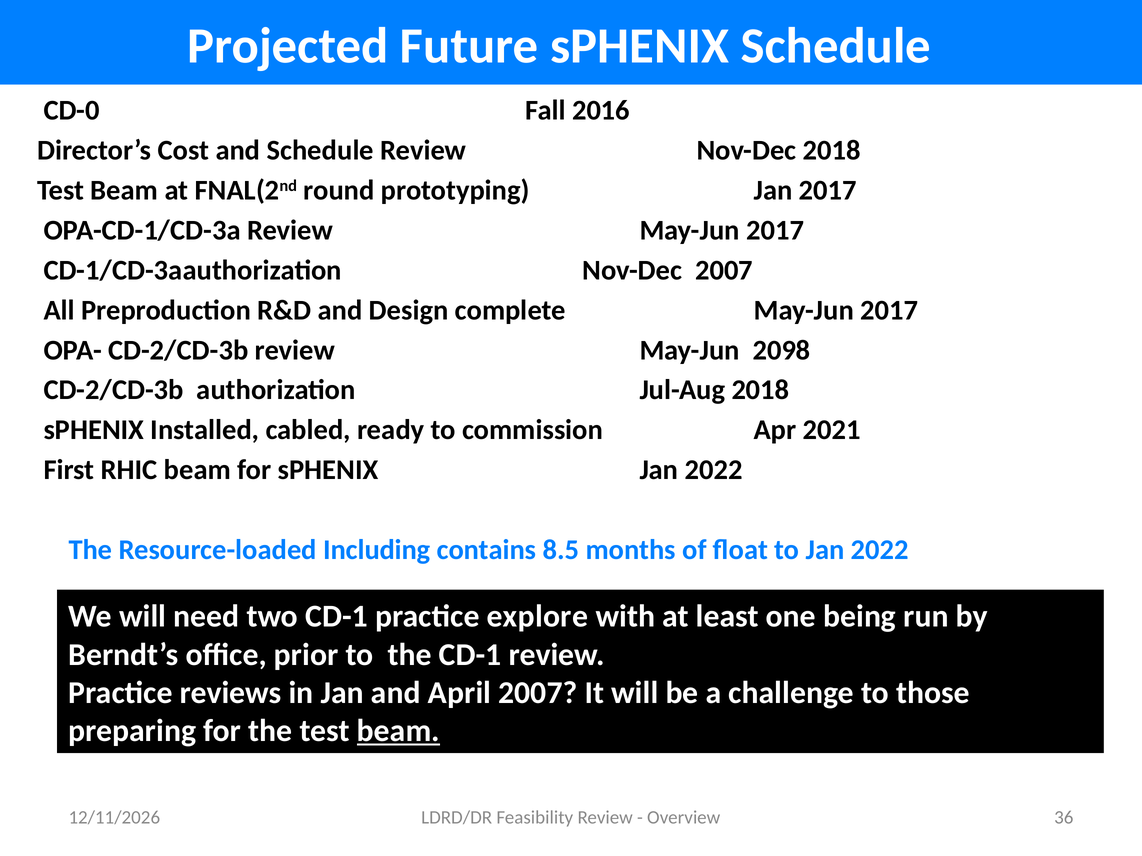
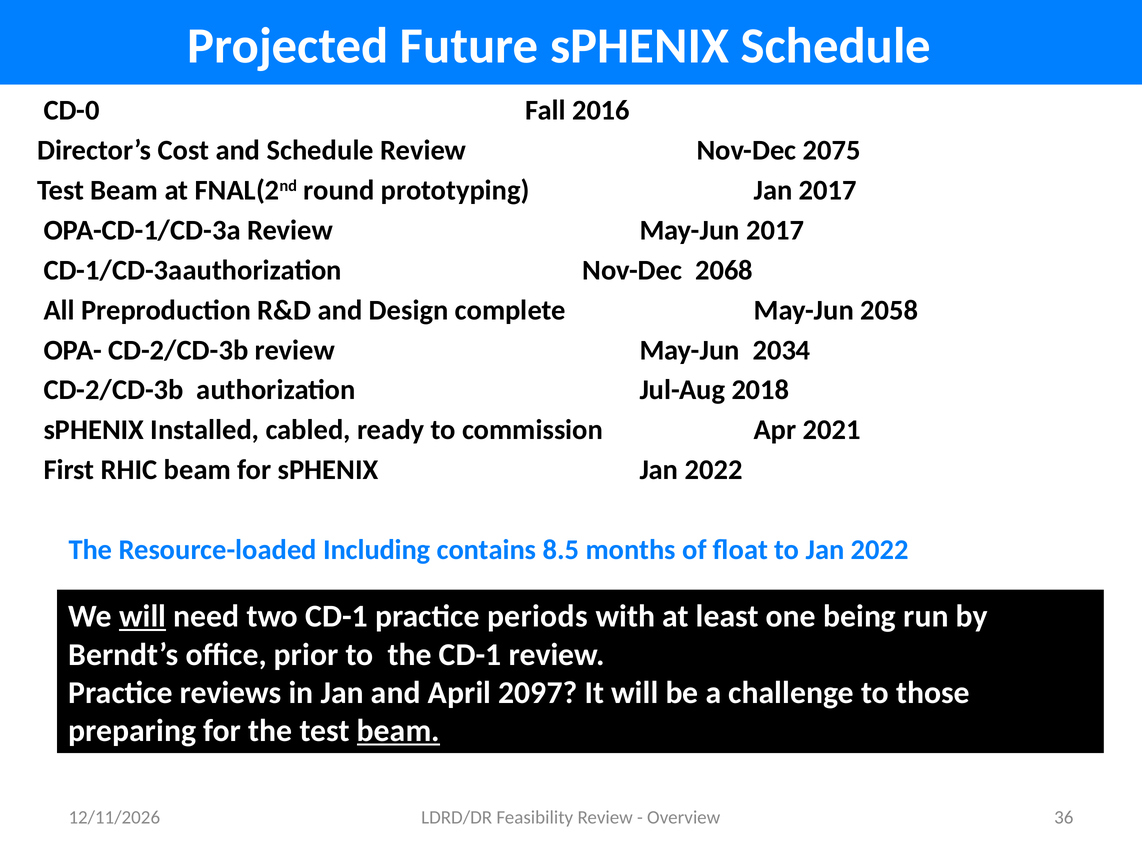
Nov-Dec 2018: 2018 -> 2075 (832, 150)
Nov-Dec 2007: 2007 -> 2068 (724, 270)
complete May-Jun 2017: 2017 -> 2058 (889, 310)
2098: 2098 -> 2034 (782, 350)
will underline: none -> present (143, 617)
explore: explore -> periods (537, 617)
April 2007: 2007 -> 2097 (538, 693)
